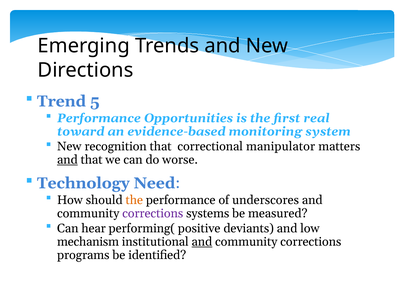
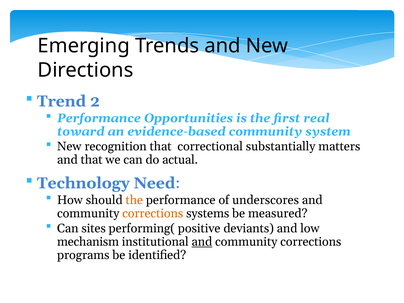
5: 5 -> 2 (95, 101)
evidence-based monitoring: monitoring -> community (265, 131)
manipulator: manipulator -> substantially (281, 146)
and underline: present -> none (67, 160)
worse: worse -> actual (180, 160)
corrections colour: purple -> orange (153, 213)
hear: hear -> sites (94, 228)
